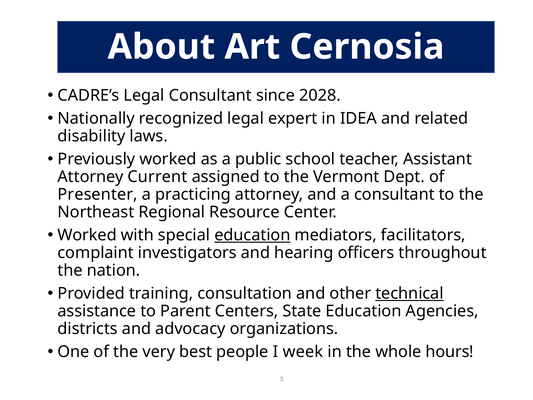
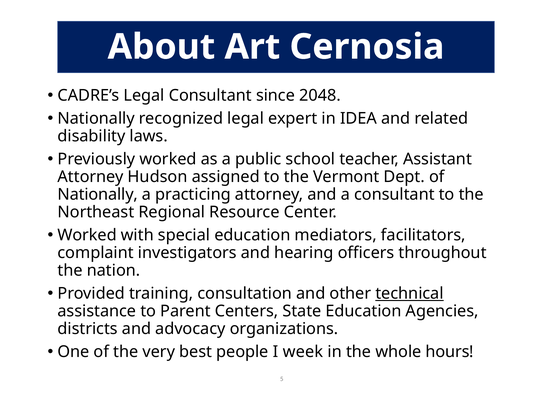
2028: 2028 -> 2048 (320, 95)
Current: Current -> Hudson (158, 177)
Presenter: Presenter -> Nationally (98, 194)
education underline: present -> none (252, 235)
